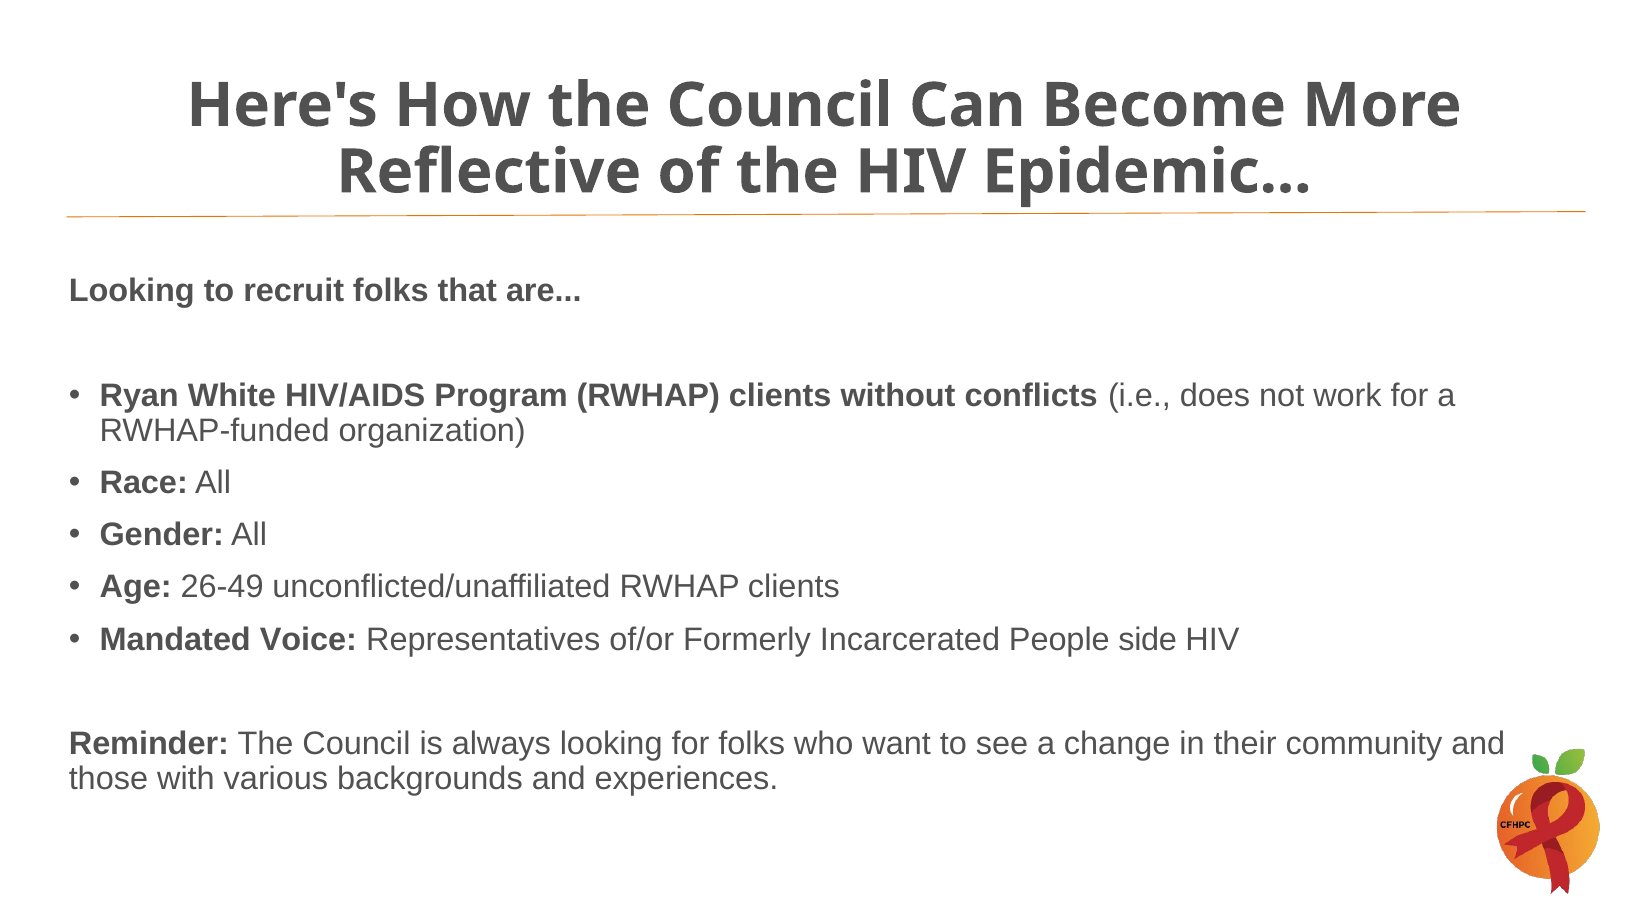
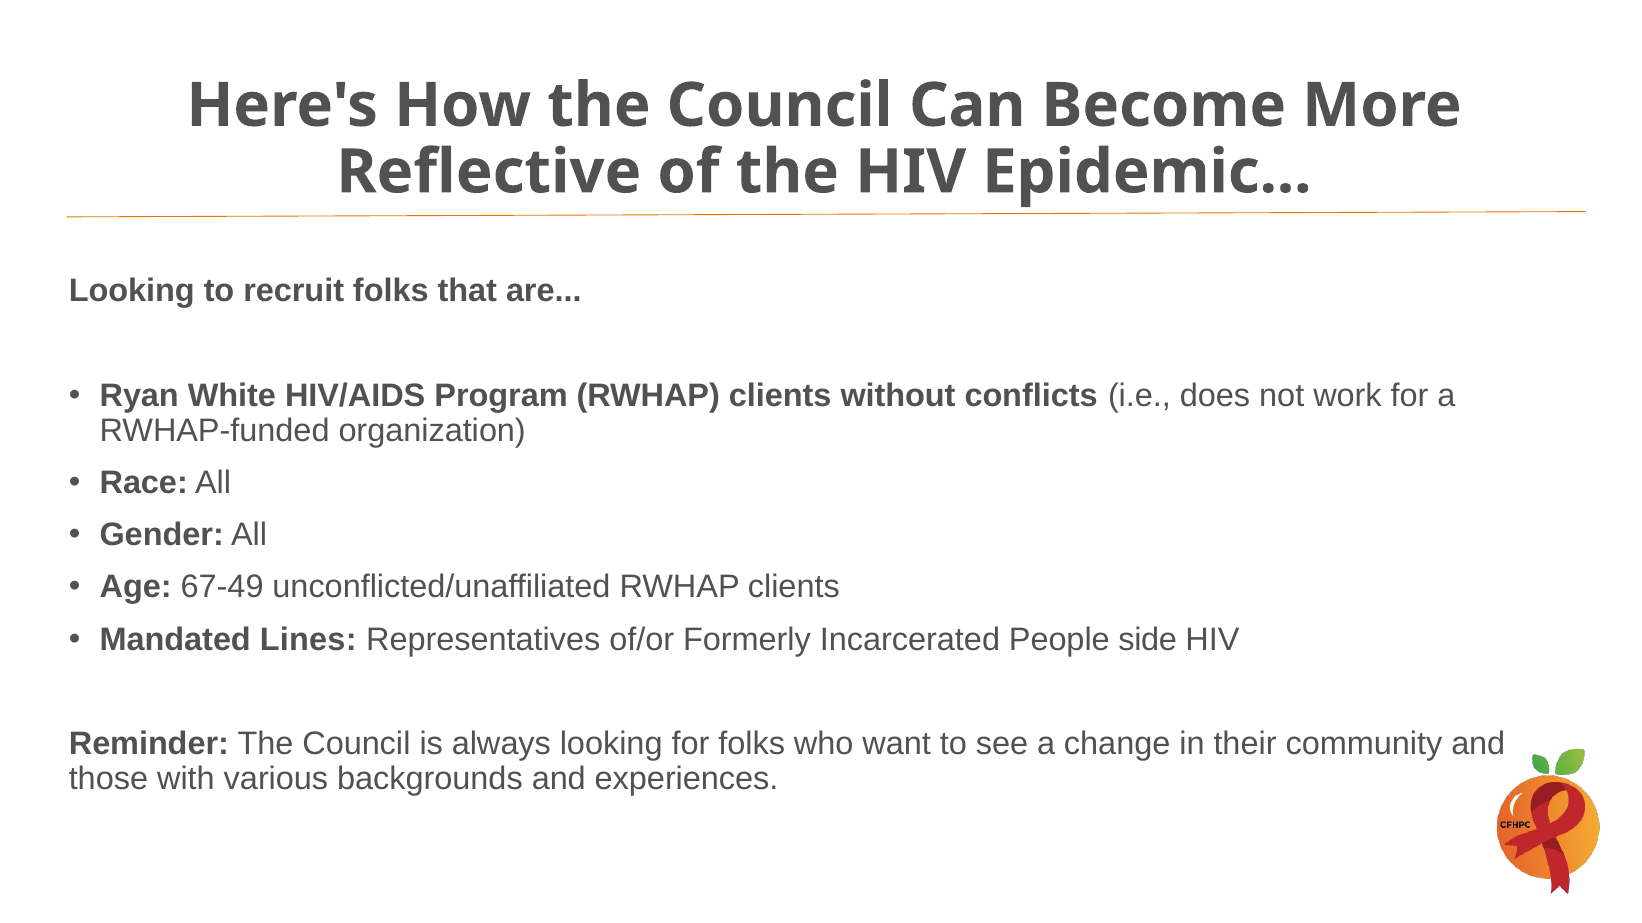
26-49: 26-49 -> 67-49 (222, 588)
Voice: Voice -> Lines (308, 640)
